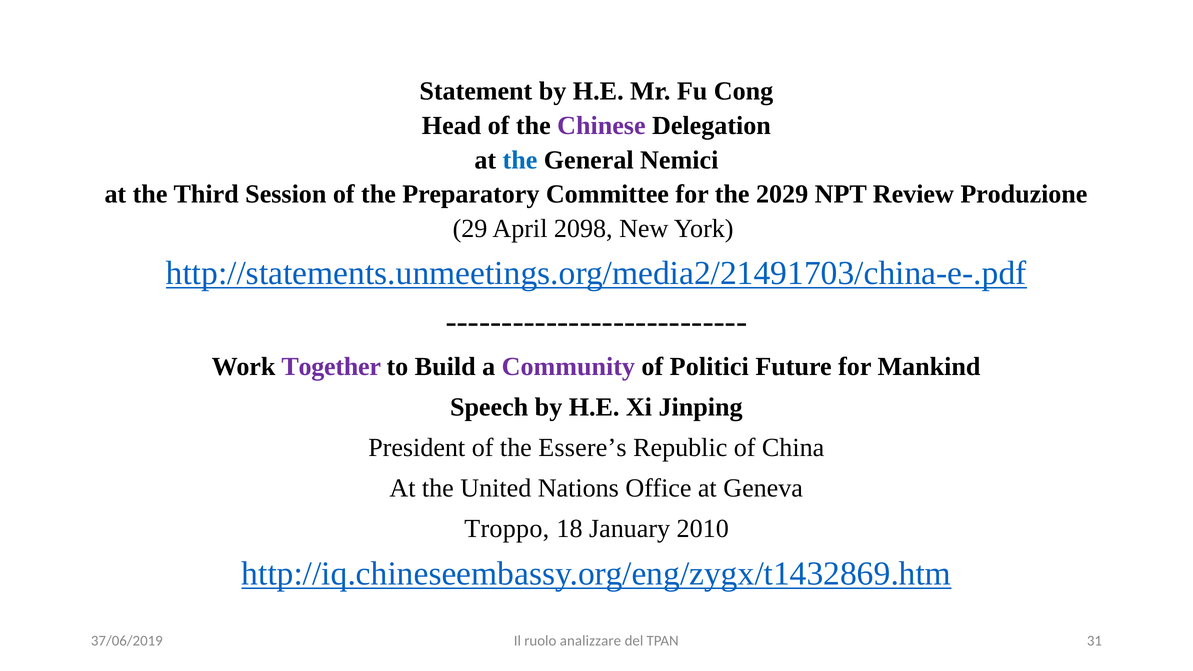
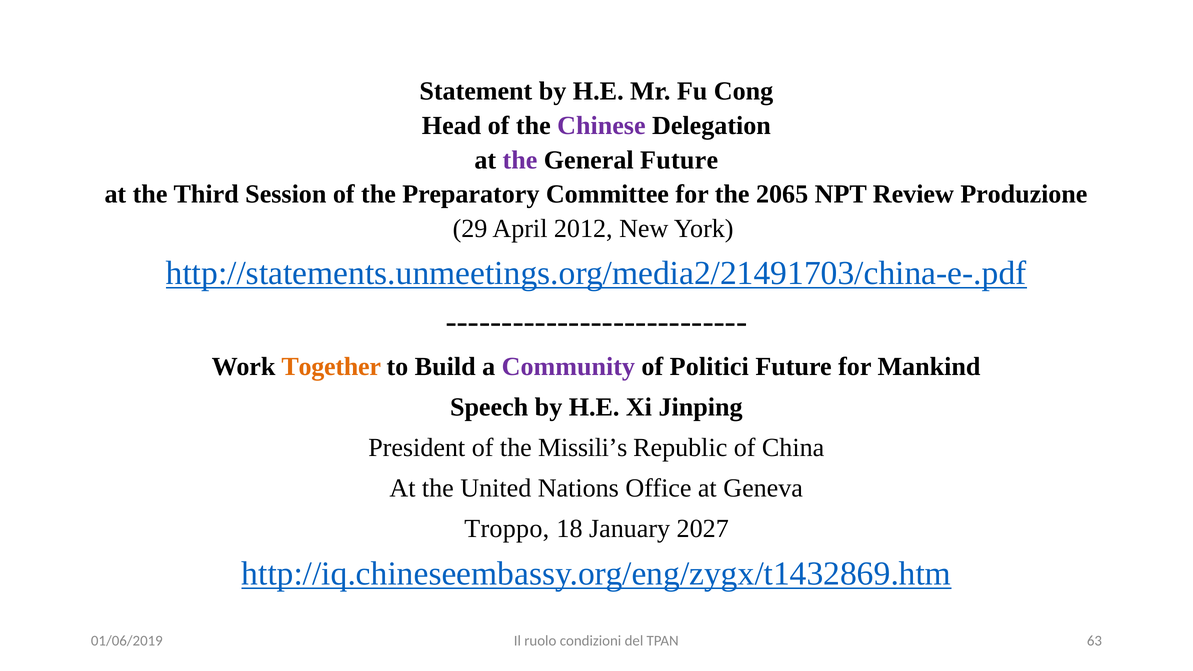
the colour: blue -> purple (520, 160)
General Nemici: Nemici -> Future (679, 160)
2029: 2029 -> 2065 (782, 194)
2098: 2098 -> 2012 (583, 229)
Together colour: purple -> orange (331, 366)
Essere’s: Essere’s -> Missili’s (583, 448)
2010: 2010 -> 2027 (703, 529)
analizzare: analizzare -> condizioni (591, 641)
31: 31 -> 63 (1094, 641)
37/06/2019: 37/06/2019 -> 01/06/2019 (127, 641)
